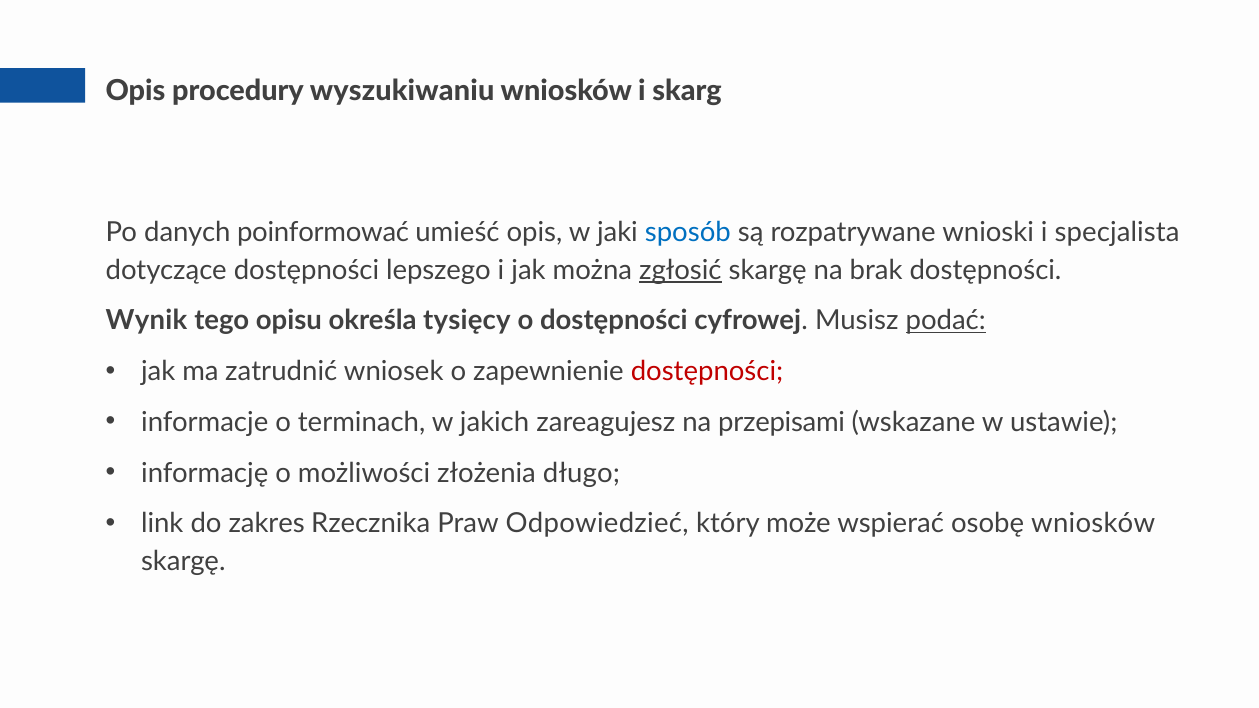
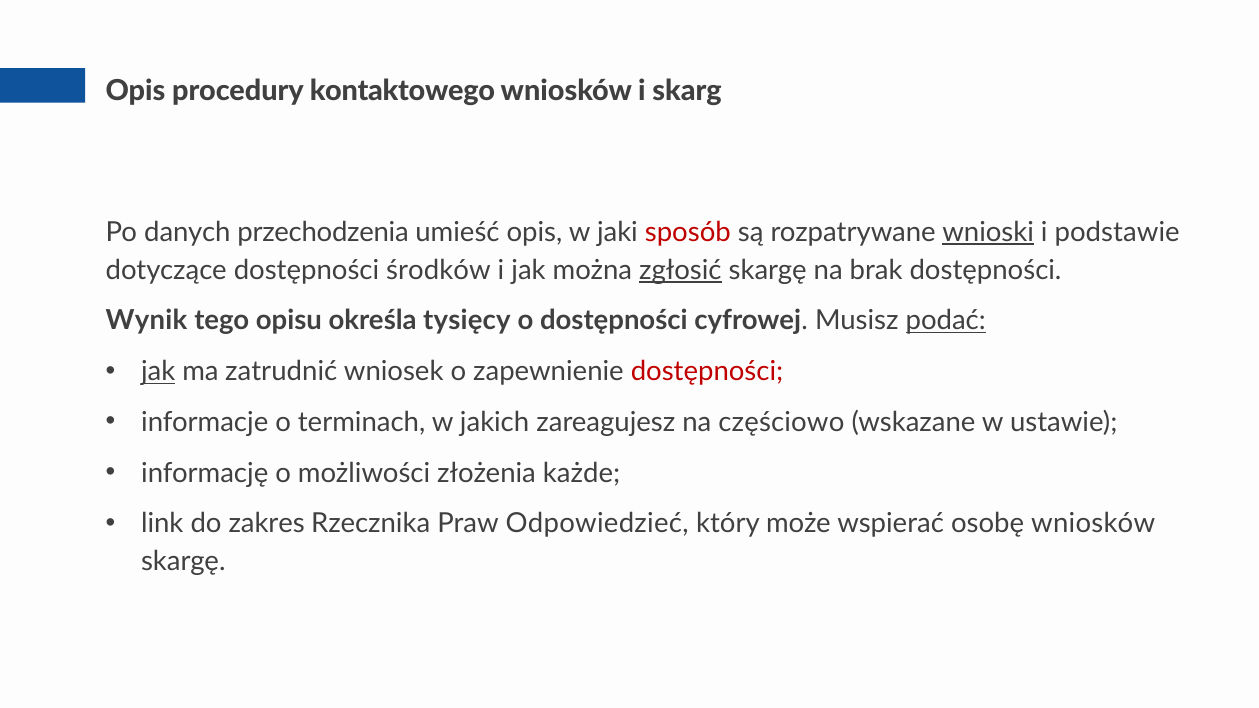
wyszukiwaniu: wyszukiwaniu -> kontaktowego (402, 91)
poinformować: poinformować -> przechodzenia (323, 232)
sposób colour: blue -> red (688, 232)
wnioski underline: none -> present (988, 232)
specjalista: specjalista -> podstawie (1117, 232)
lepszego: lepszego -> środków (438, 270)
jak underline: none -> present (158, 372)
przepisami: przepisami -> częściowo (781, 422)
długo: długo -> każde (582, 473)
